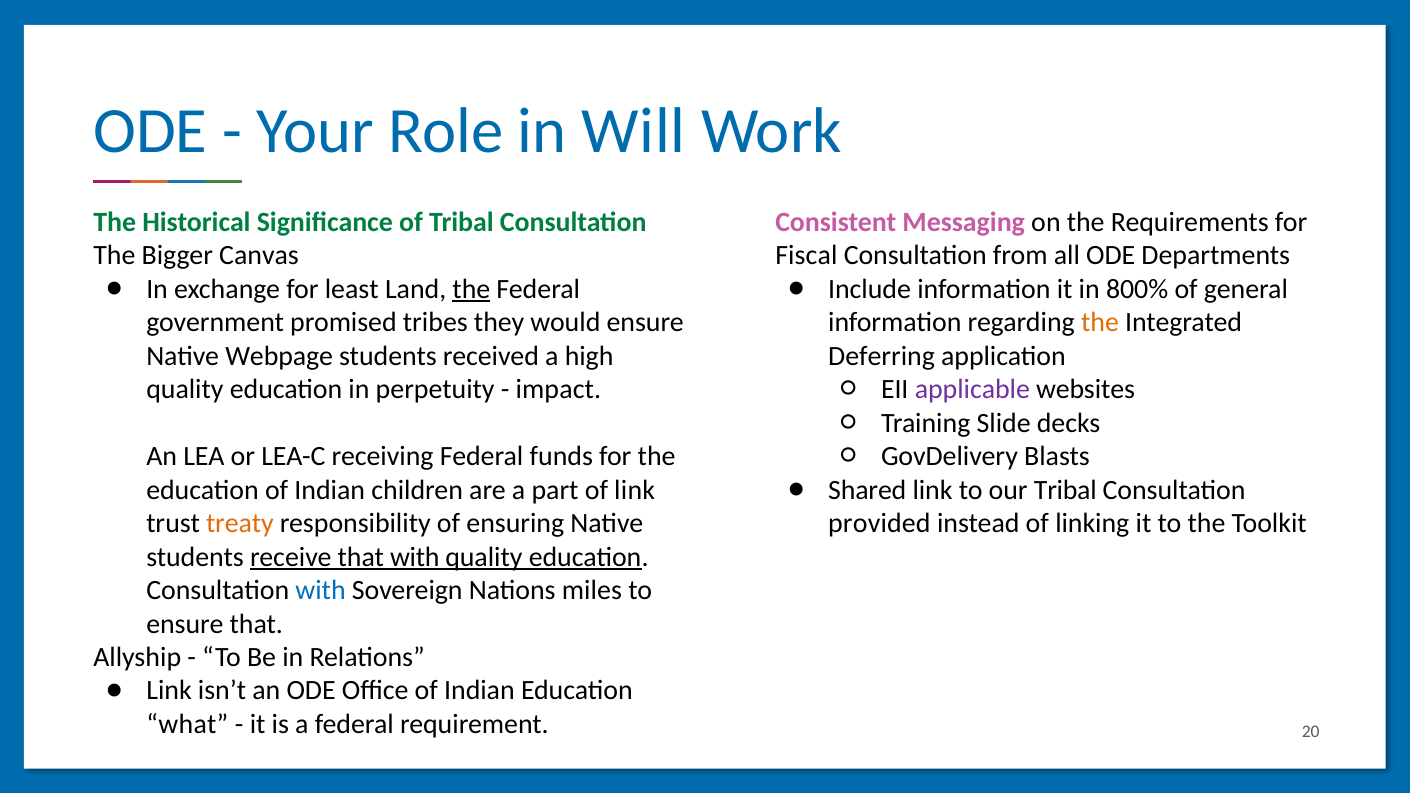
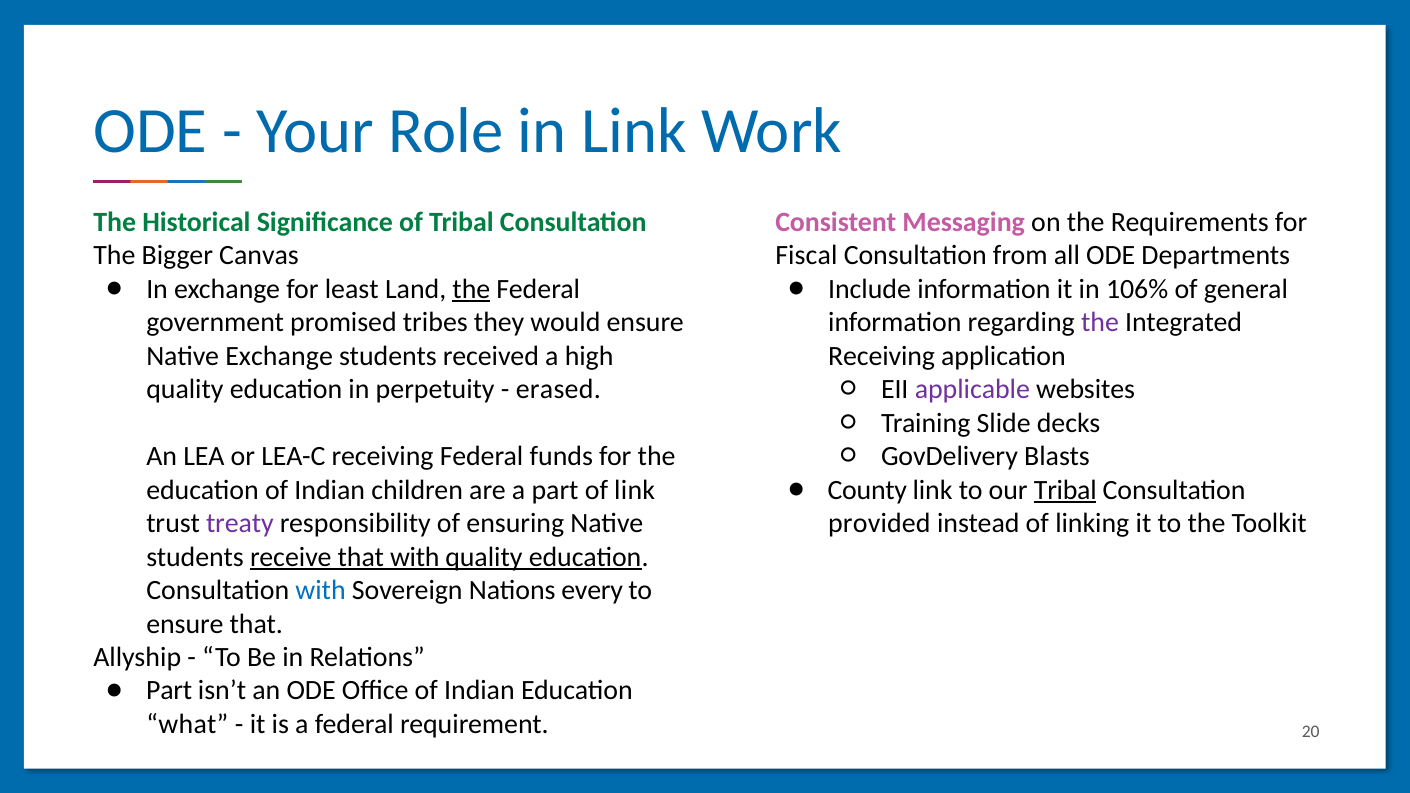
in Will: Will -> Link (634, 131)
800%: 800% -> 106% (1137, 289)
the colour: orange -> purple (1100, 323)
Native Webpage: Webpage -> Exchange (279, 356)
Deferring: Deferring -> Receiving (882, 356)
impact: impact -> erased (558, 390)
Shared: Shared -> County (867, 490)
Tribal underline: none -> present (1065, 490)
treaty colour: orange -> purple (240, 523)
miles: miles -> every (592, 590)
Link: Link -> Part (169, 691)
